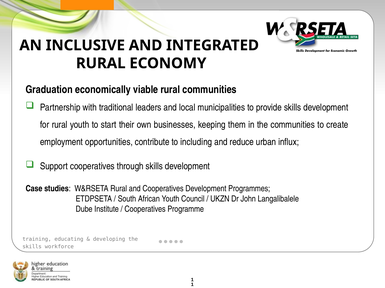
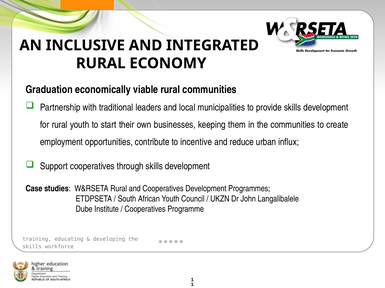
including: including -> incentive (196, 142)
